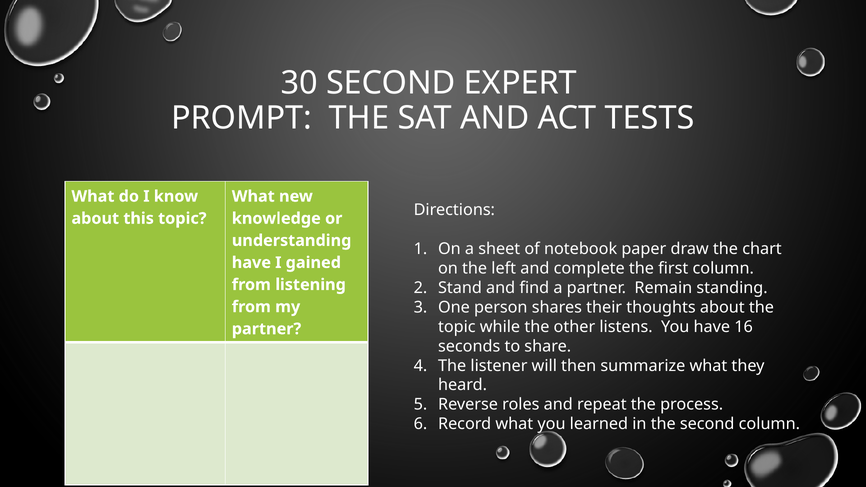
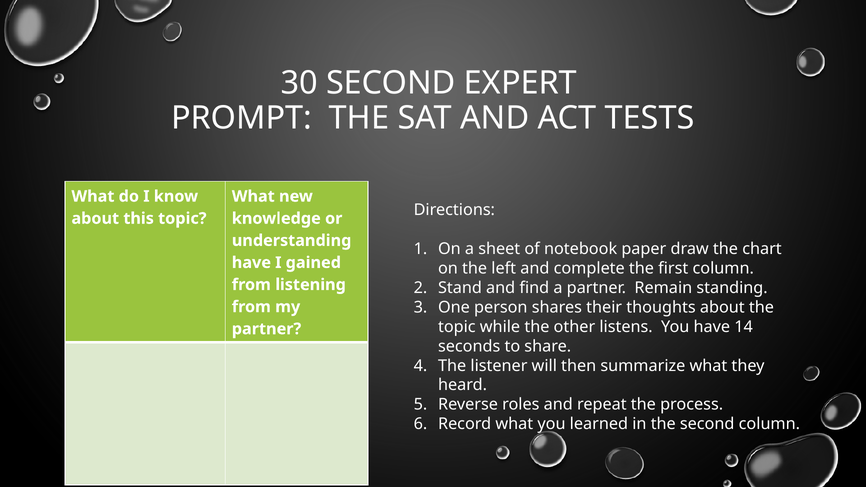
16: 16 -> 14 (744, 327)
